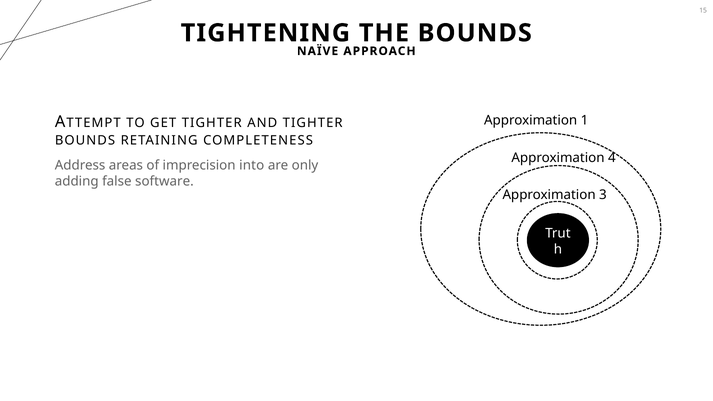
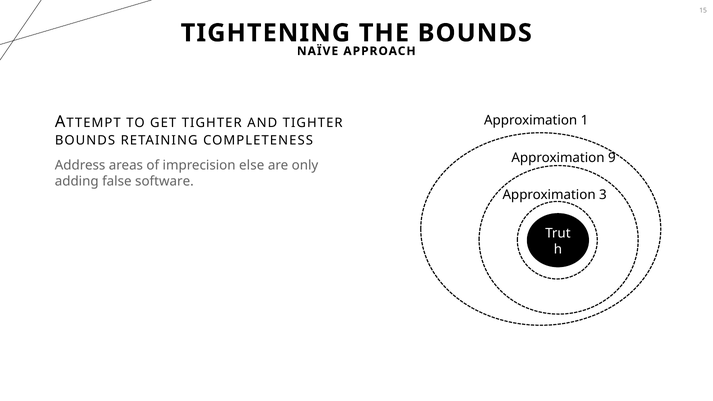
4: 4 -> 9 (612, 158)
into: into -> else (252, 165)
